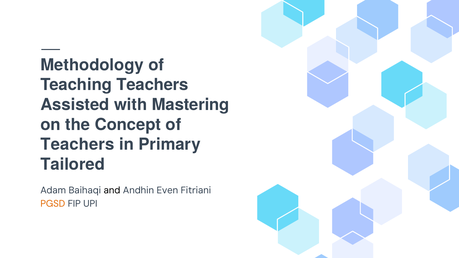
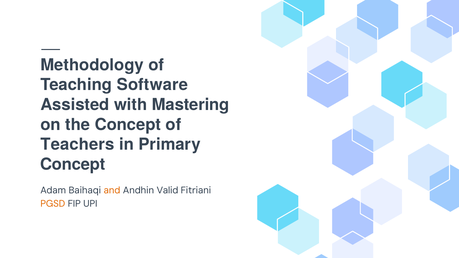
Teaching Teachers: Teachers -> Software (152, 85)
Tailored: Tailored -> Concept (73, 164)
and colour: black -> orange (112, 190)
Even: Even -> Valid (167, 190)
